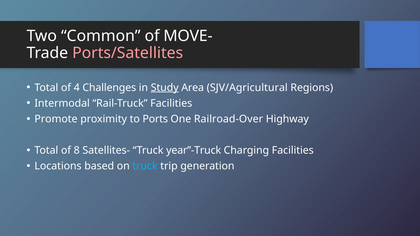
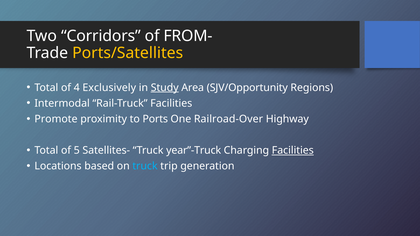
Common: Common -> Corridors (101, 36)
MOVE-: MOVE- -> FROM- (188, 36)
Ports/Satellites colour: pink -> yellow (128, 53)
Challenges: Challenges -> Exclusively (109, 88)
SJV/Agricultural: SJV/Agricultural -> SJV/Opportunity (247, 88)
8: 8 -> 5 (77, 151)
Facilities underline: none -> present (293, 151)
